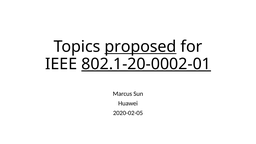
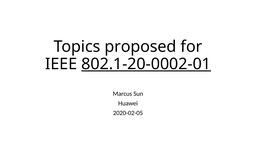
proposed underline: present -> none (140, 47)
